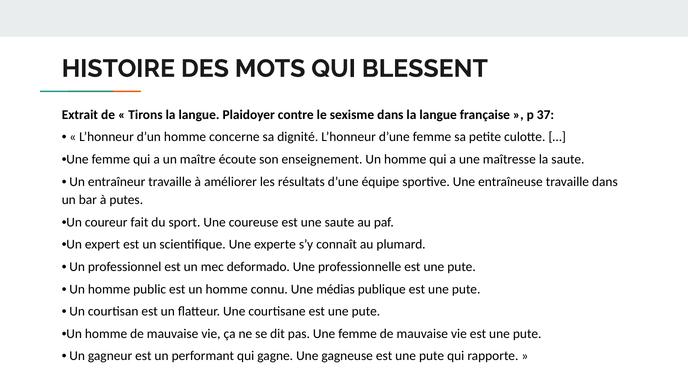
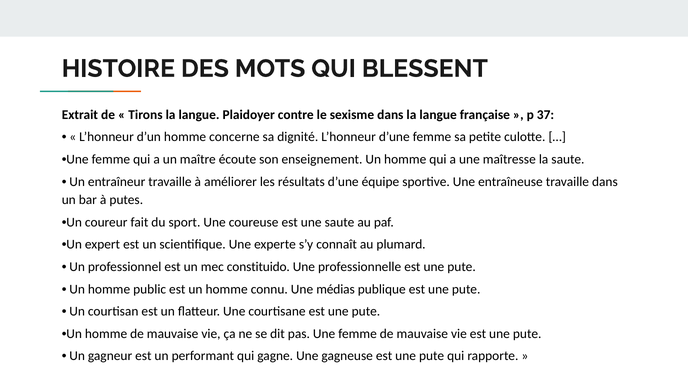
deformado: deformado -> constituido (258, 267)
